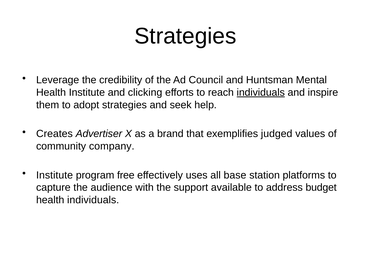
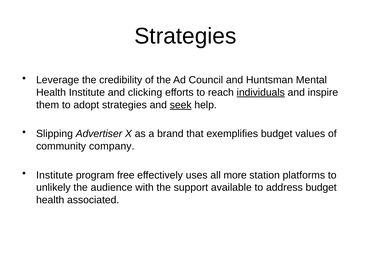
seek underline: none -> present (181, 105)
Creates: Creates -> Slipping (55, 133)
exemplifies judged: judged -> budget (277, 133)
base: base -> more (235, 175)
capture: capture -> unlikely (53, 187)
health individuals: individuals -> associated (93, 199)
